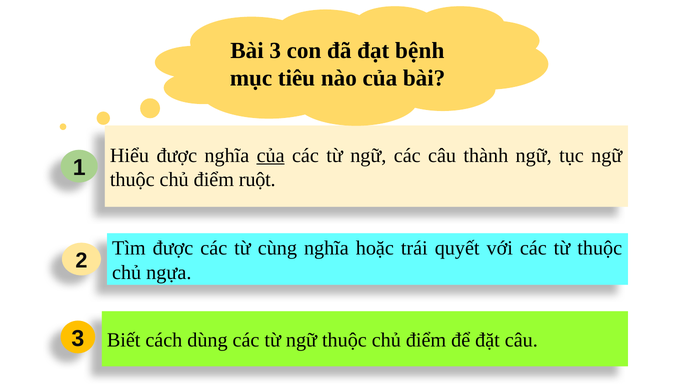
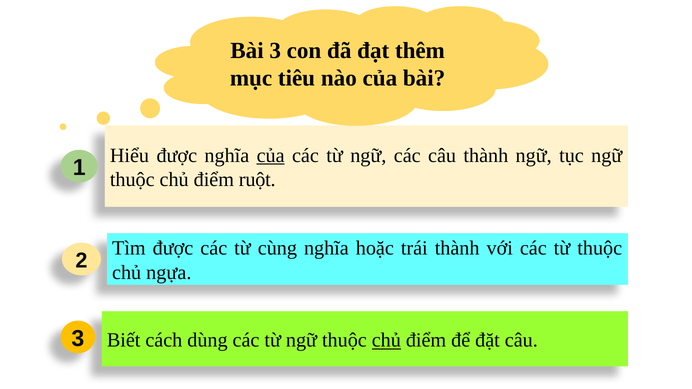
bệnh: bệnh -> thêm (420, 51)
trái quyết: quyết -> thành (457, 248)
chủ underline: none -> present (386, 340)
